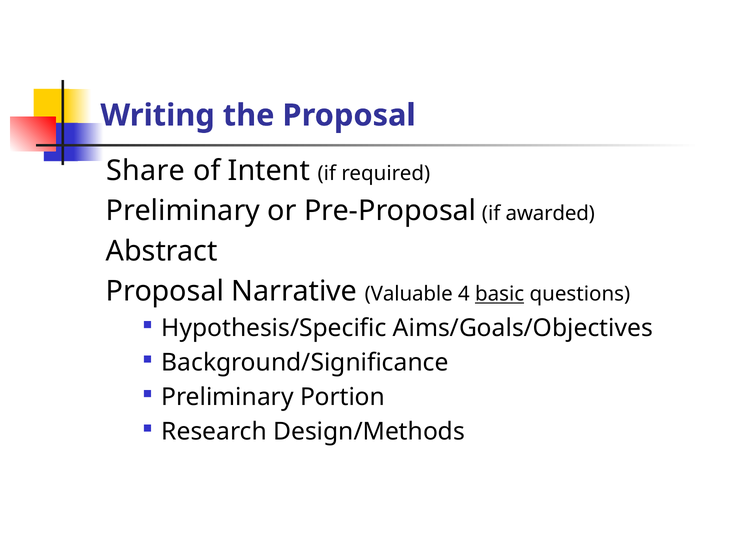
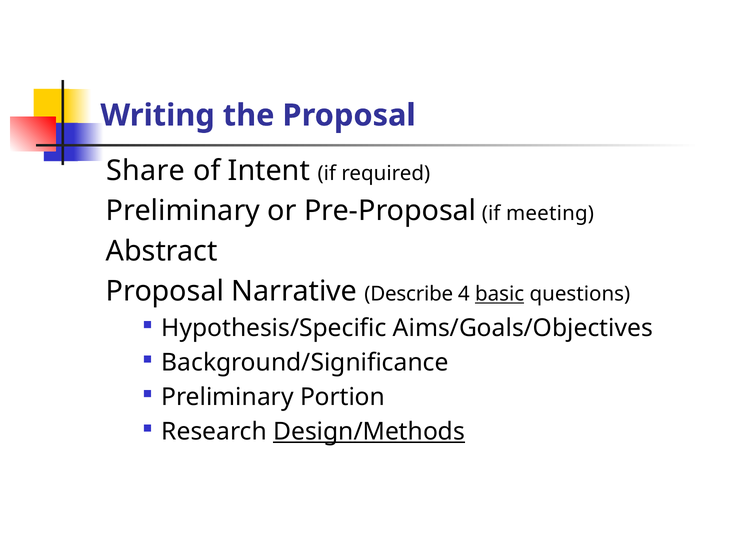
awarded: awarded -> meeting (550, 214)
Valuable: Valuable -> Describe (409, 294)
Design/Methods underline: none -> present (369, 432)
